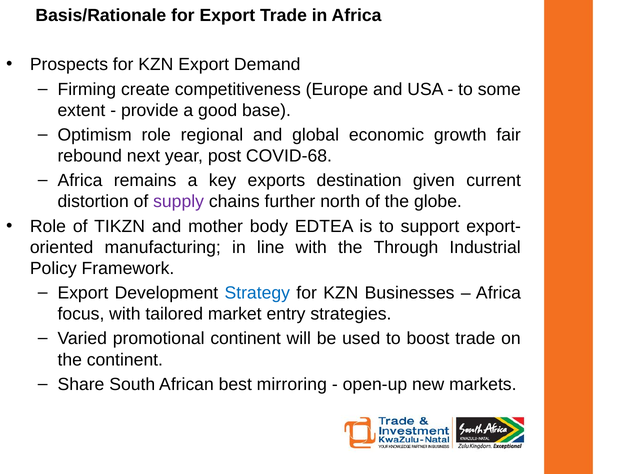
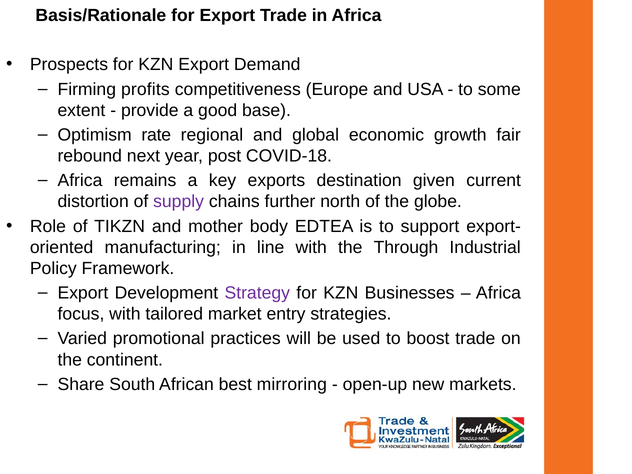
create: create -> profits (145, 89)
Optimism role: role -> rate (156, 135)
COVID-68: COVID-68 -> COVID-18 (289, 156)
Strategy colour: blue -> purple (257, 293)
promotional continent: continent -> practices (246, 339)
